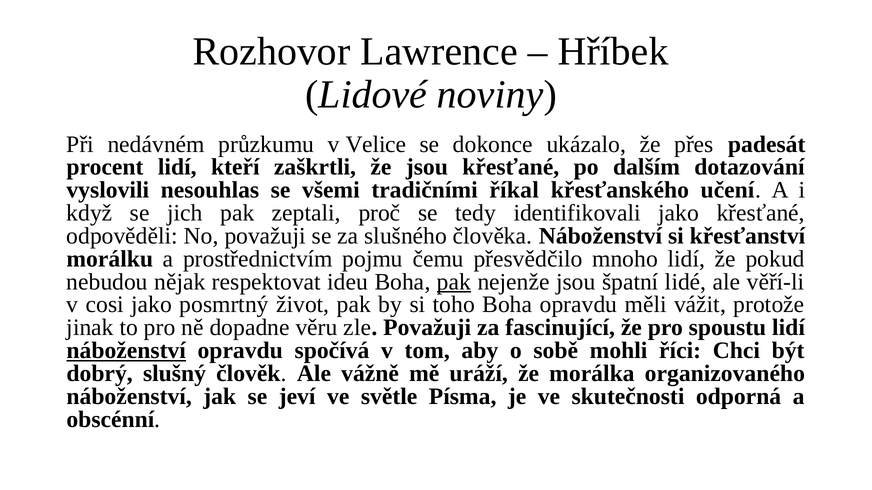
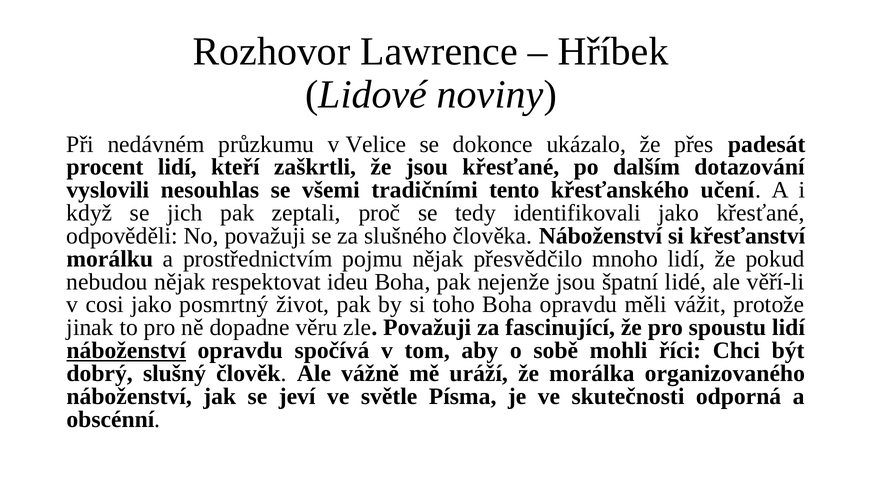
říkal: říkal -> tento (514, 190)
pojmu čemu: čemu -> nějak (438, 259)
pak underline: present -> none (454, 282)
